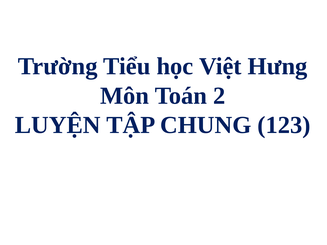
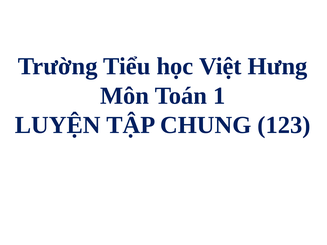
2: 2 -> 1 (219, 96)
